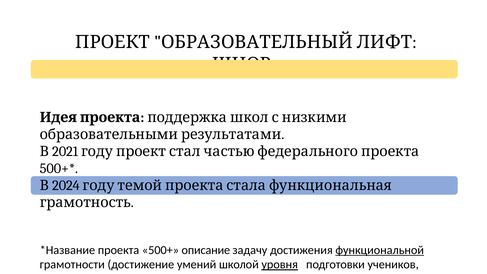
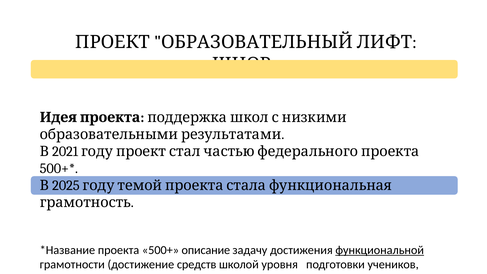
2024: 2024 -> 2025 (66, 186)
умений: умений -> средств (197, 265)
уровня underline: present -> none (280, 265)
